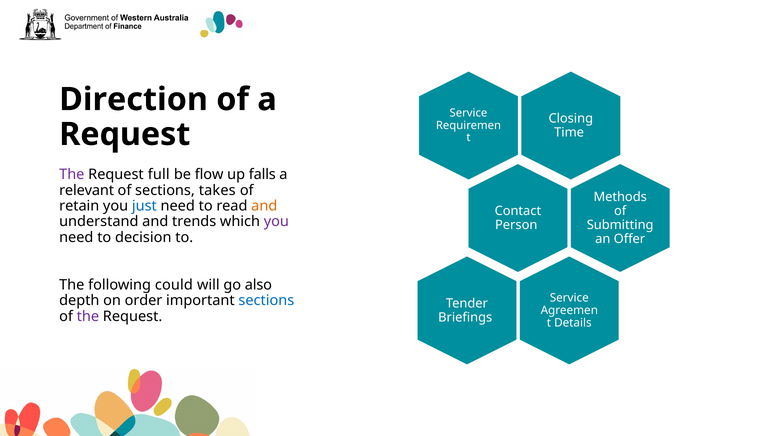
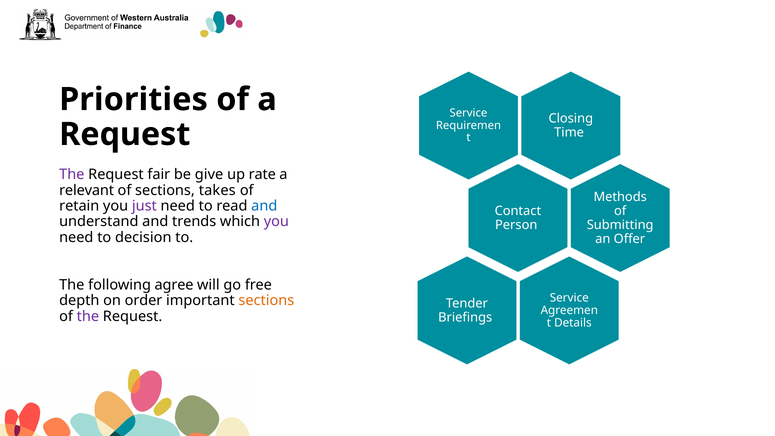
Direction: Direction -> Priorities (134, 99)
full: full -> fair (159, 174)
flow: flow -> give (209, 174)
falls: falls -> rate (262, 174)
just colour: blue -> purple (144, 206)
and colour: orange -> blue (264, 206)
could: could -> agree (174, 285)
also: also -> free (258, 285)
sections colour: blue -> orange (266, 301)
